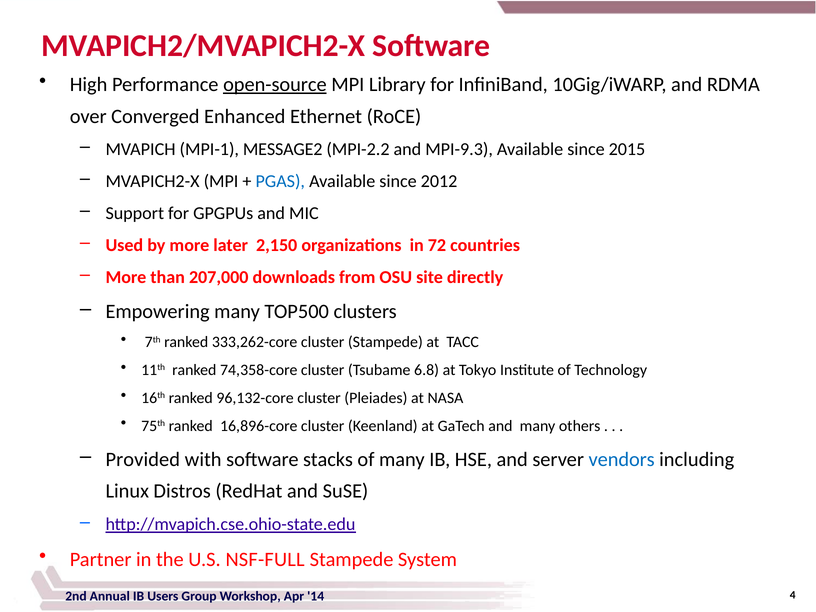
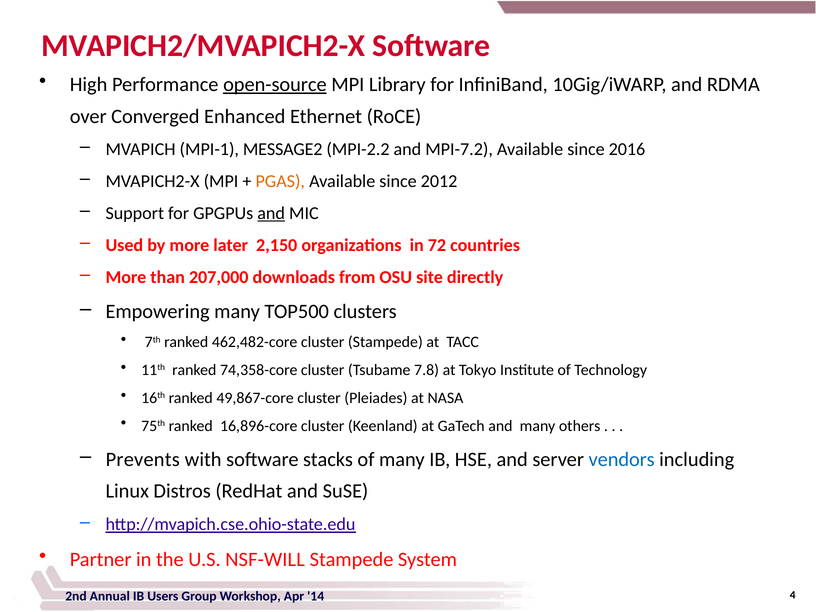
MPI-9.3: MPI-9.3 -> MPI-7.2 (459, 149)
2015: 2015 -> 2016 (627, 149)
PGAS colour: blue -> orange (280, 181)
and underline: none -> present (271, 213)
333,262-core: 333,262-core -> 462,482-core (255, 342)
6.8: 6.8 -> 7.8 (427, 370)
96,132-core: 96,132-core -> 49,867-core (255, 398)
Provided: Provided -> Prevents (143, 459)
NSF-FULL: NSF-FULL -> NSF-WILL (265, 559)
